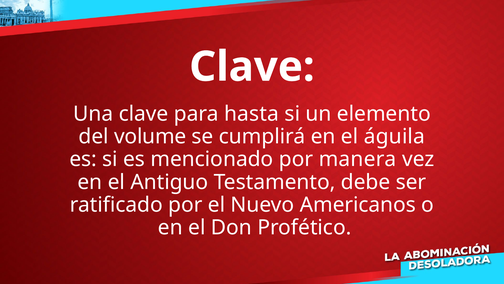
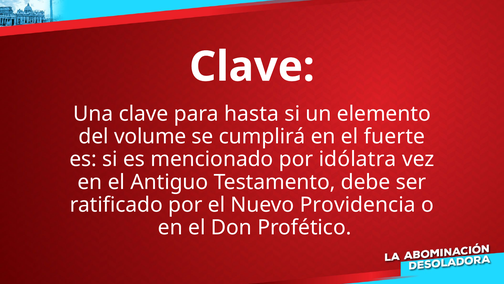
águila: águila -> fuerte (394, 136)
manera: manera -> idólatra (358, 159)
Americanos: Americanos -> Providencia (358, 204)
